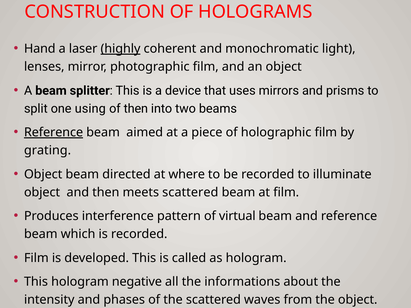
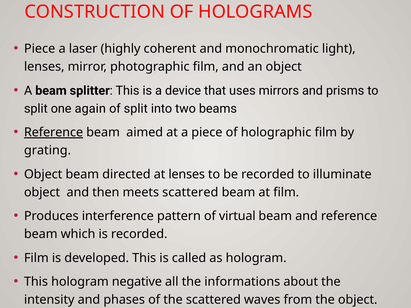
Hand: Hand -> Piece (40, 49)
highly underline: present -> none (121, 49)
using: using -> again (90, 109)
of then: then -> split (136, 109)
at where: where -> lenses (187, 174)
